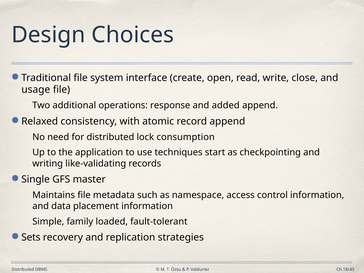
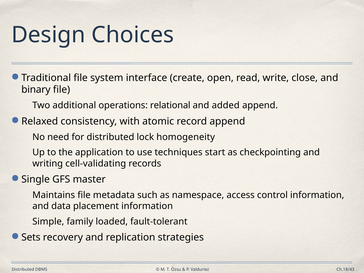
usage: usage -> binary (36, 90)
response: response -> relational (170, 105)
consumption: consumption -> homogeneity (186, 137)
like-validating: like-validating -> cell-validating (96, 163)
